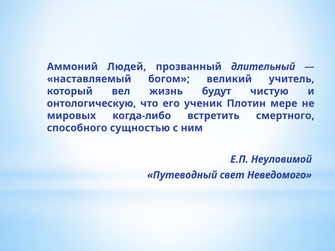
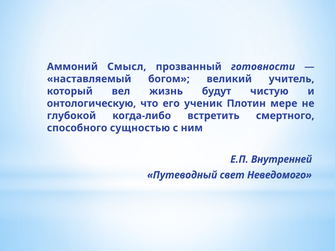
Людей: Людей -> Смысл (127, 67)
длительный: длительный -> готовности (263, 67)
мировых: мировых -> глубокой (71, 116)
Неуловимой: Неуловимой -> Внутренней (281, 159)
